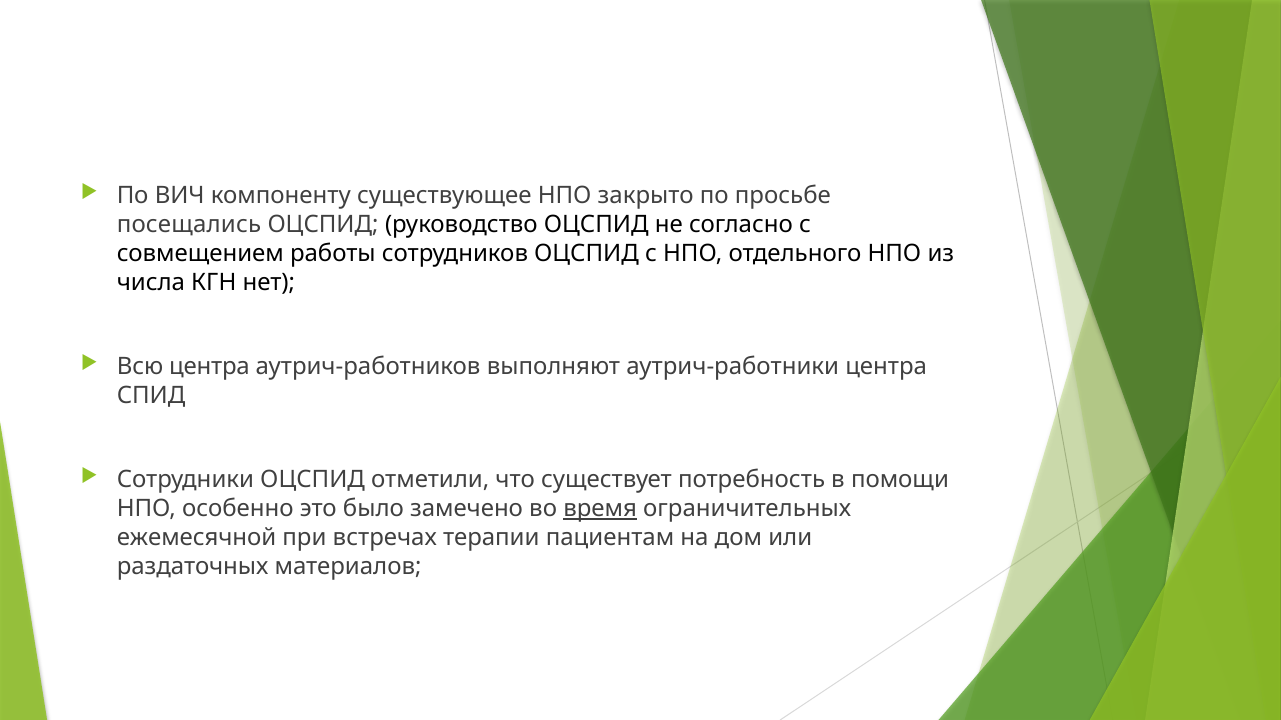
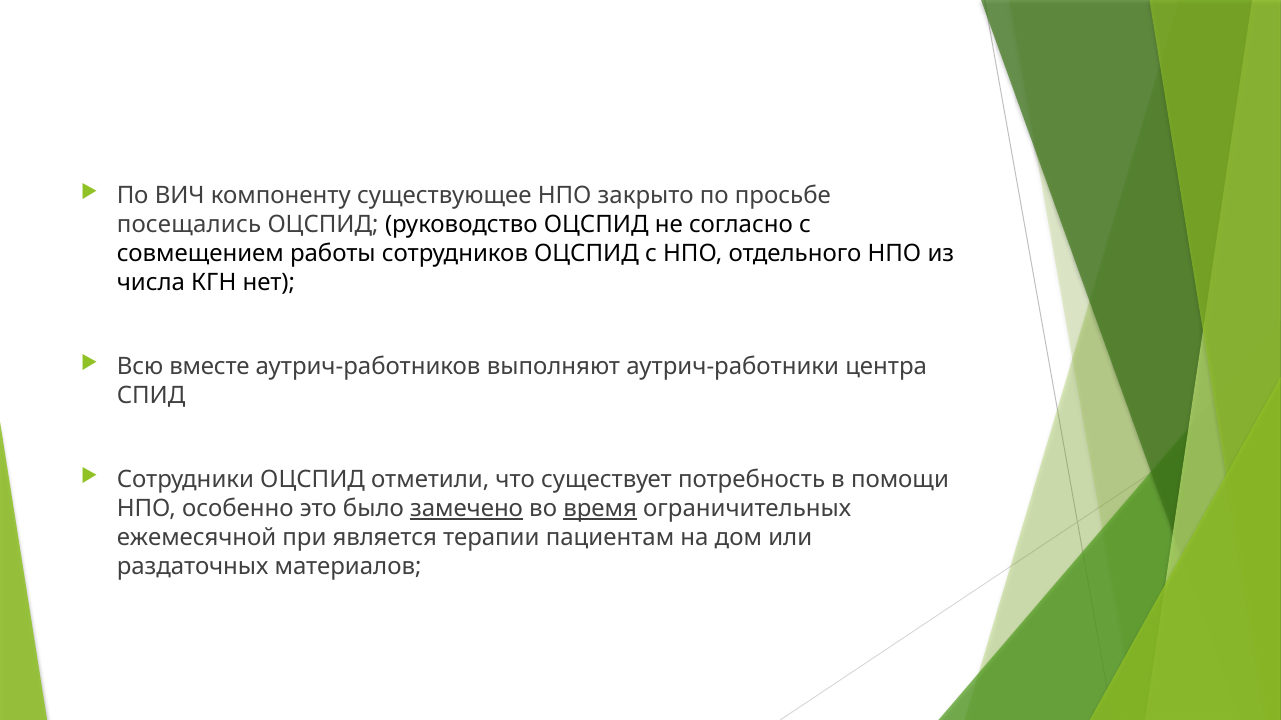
Всю центра: центра -> вместе (210, 367)
замечено underline: none -> present (467, 509)
встречах: встречах -> является (385, 538)
